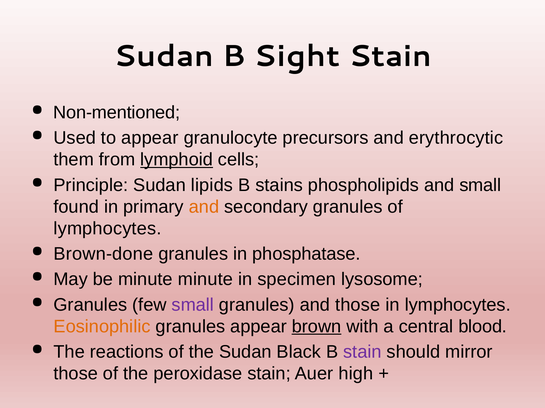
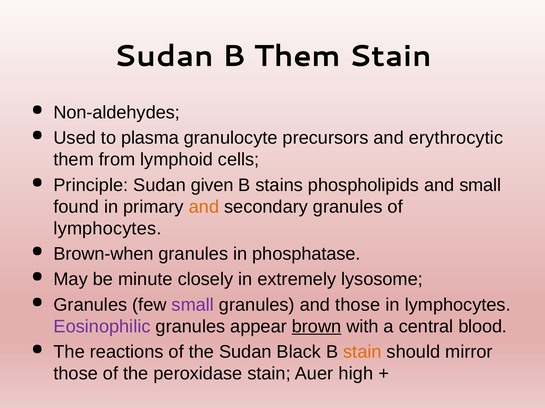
B Sight: Sight -> Them (297, 56)
Non-mentioned: Non-mentioned -> Non-aldehydes (117, 113)
to appear: appear -> plasma (150, 138)
lymphoid underline: present -> none (177, 160)
lipids: lipids -> given (212, 185)
Brown-done: Brown-done -> Brown-when (104, 254)
minute minute: minute -> closely (205, 280)
specimen: specimen -> extremely (297, 280)
Eosinophilic colour: orange -> purple (102, 327)
stain colour: purple -> orange (362, 353)
